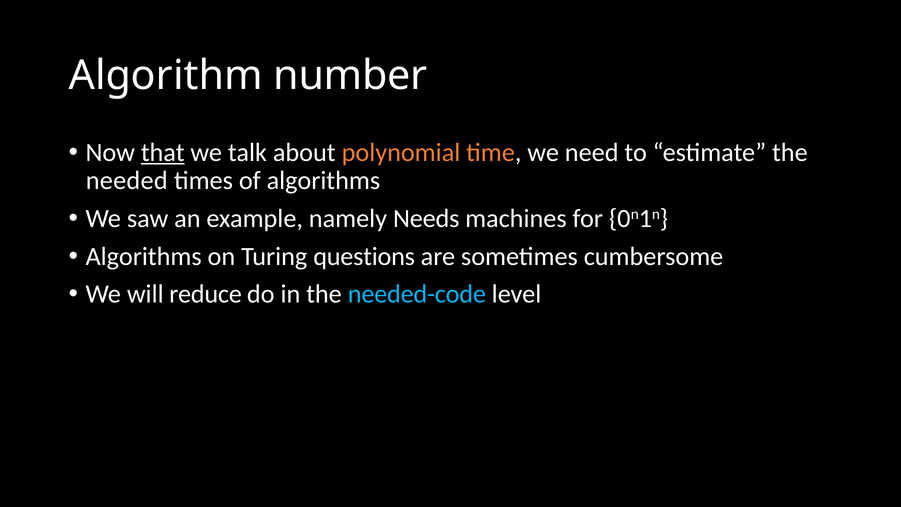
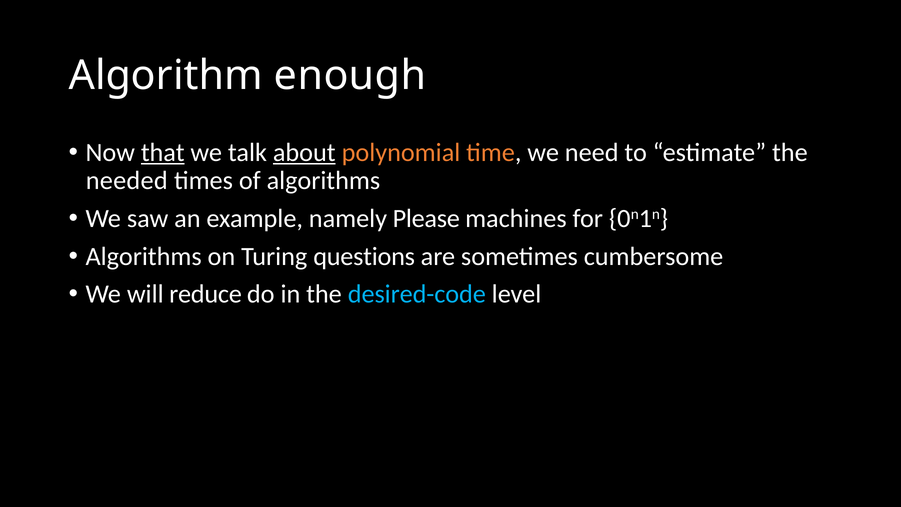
number: number -> enough (350, 76)
about underline: none -> present (304, 152)
Needs: Needs -> Please (426, 218)
needed-code: needed-code -> desired-code (417, 294)
